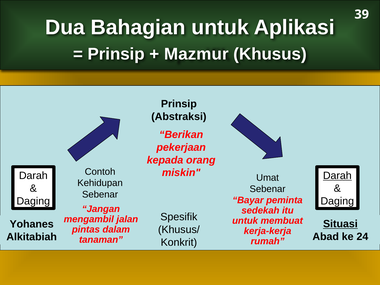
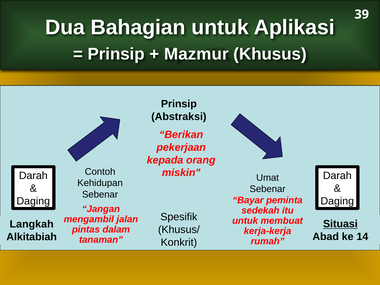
Darah underline: present -> none (337, 176)
Yohanes: Yohanes -> Langkah (32, 224)
24: 24 -> 14 (362, 237)
